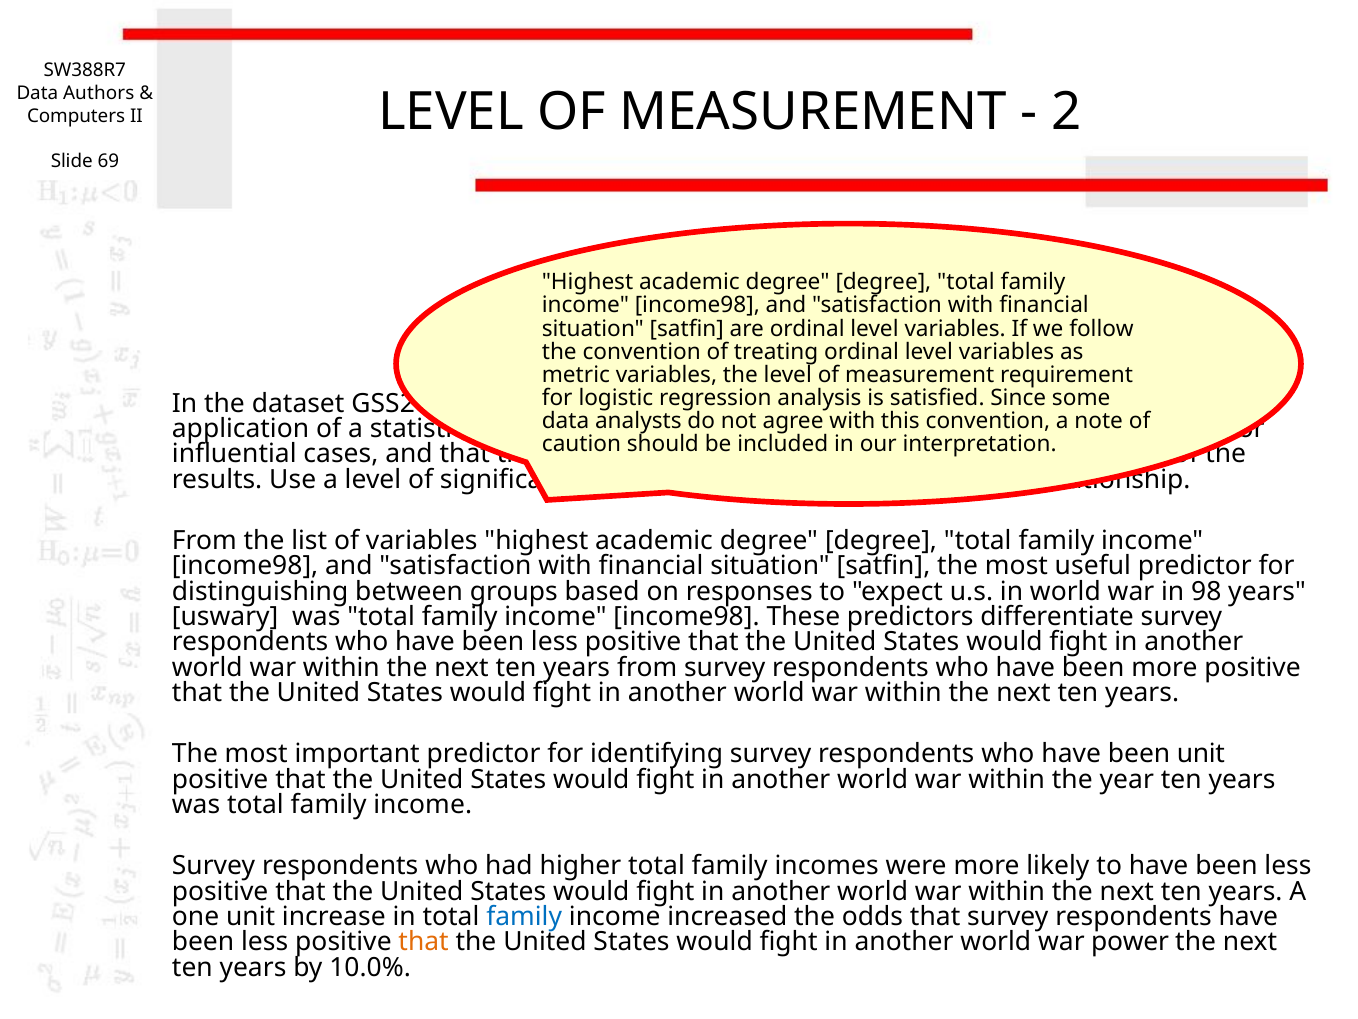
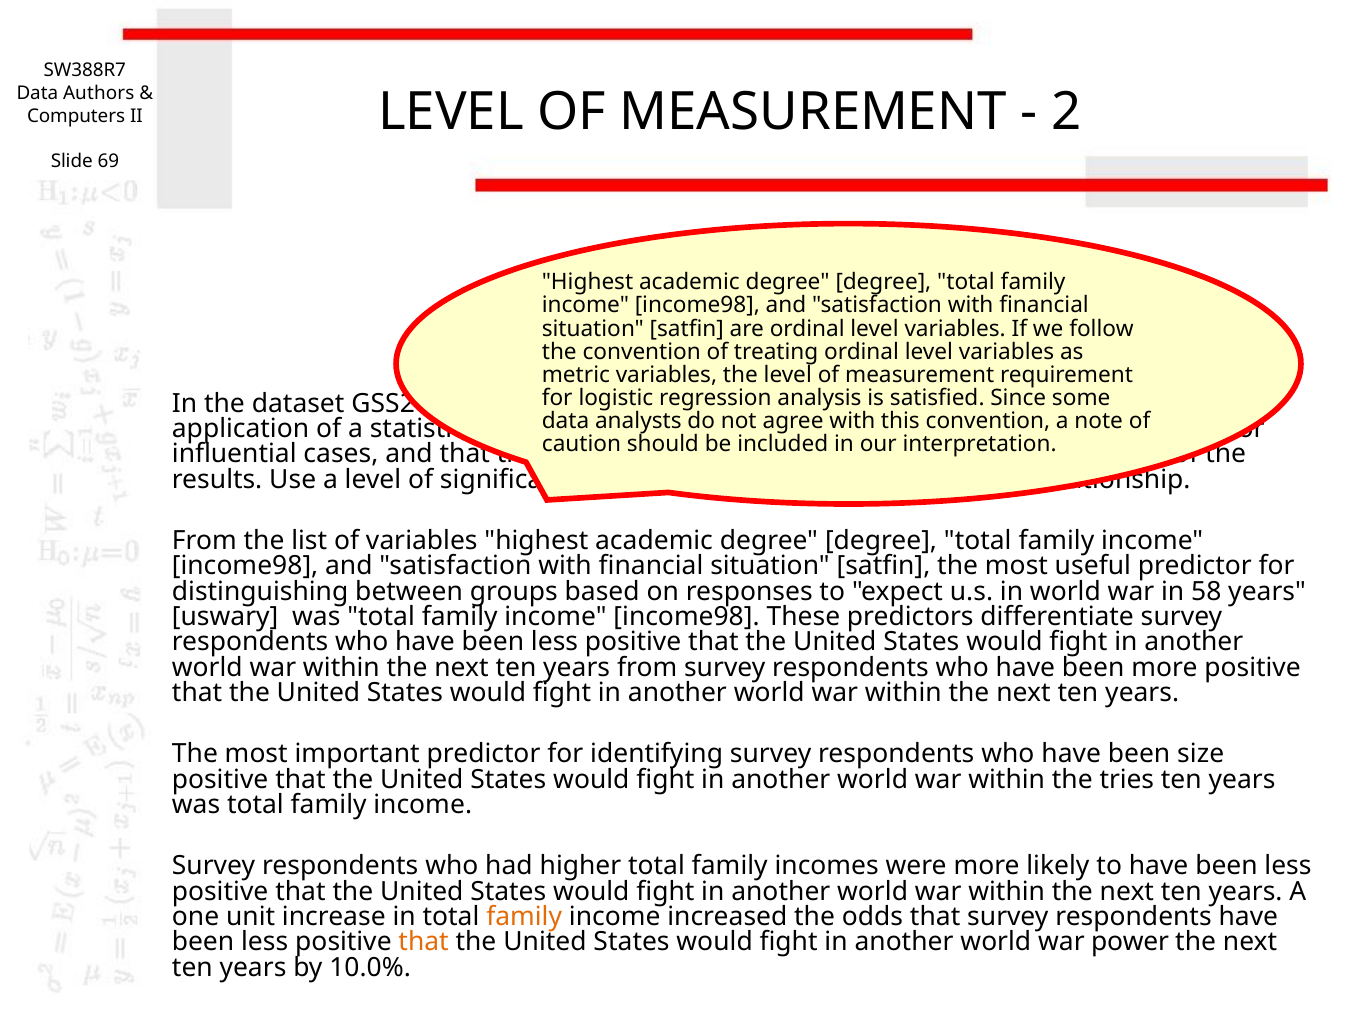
98: 98 -> 58 (1206, 591)
been unit: unit -> size (1201, 754)
year: year -> tries (1127, 779)
family colour: blue -> orange (524, 916)
